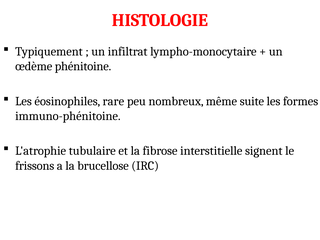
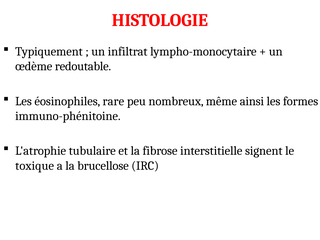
phénitoine: phénitoine -> redoutable (83, 66)
suite: suite -> ainsi (252, 101)
frissons: frissons -> toxique (35, 166)
